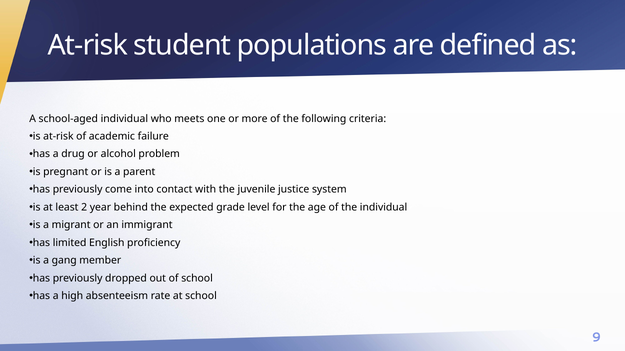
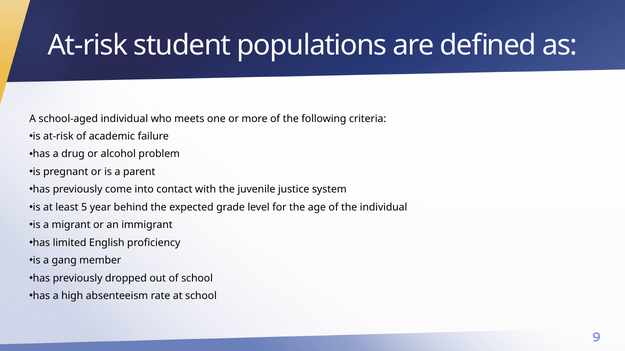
2: 2 -> 5 (84, 208)
